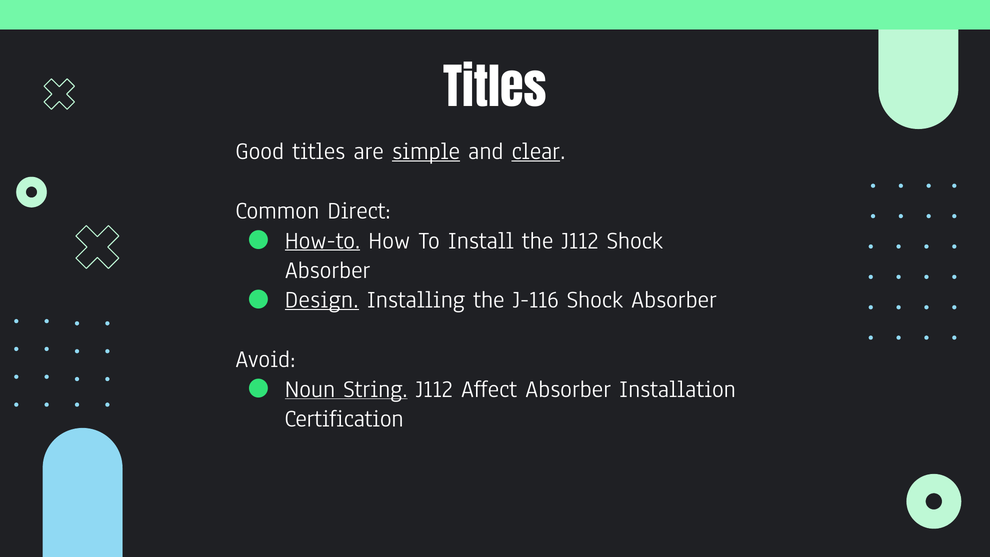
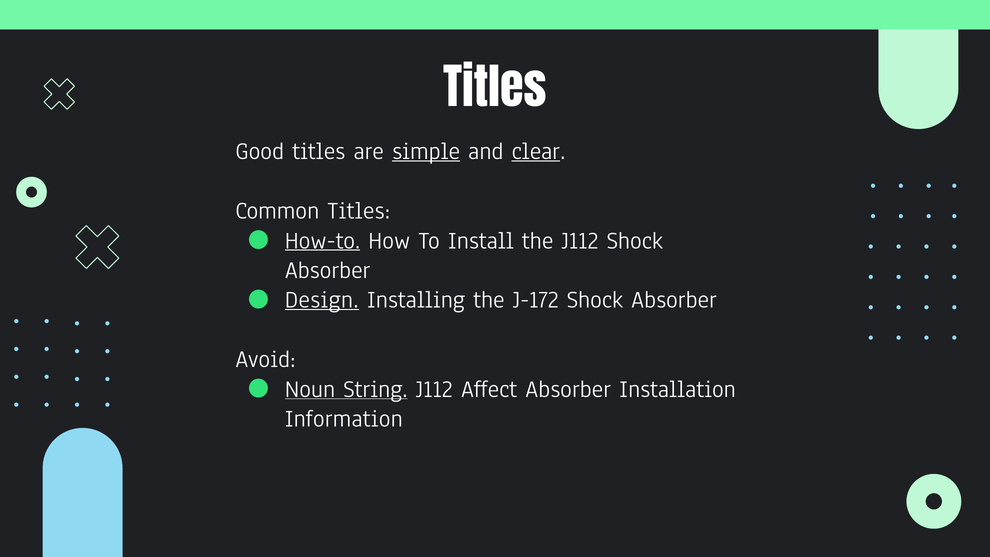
Common Direct: Direct -> Titles (359, 211)
J-116: J-116 -> J-172 (536, 300)
Certification: Certification -> Information (344, 419)
